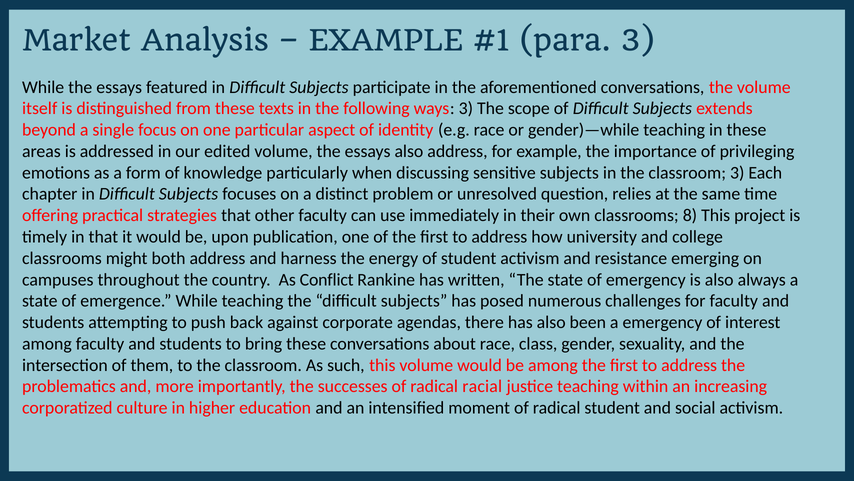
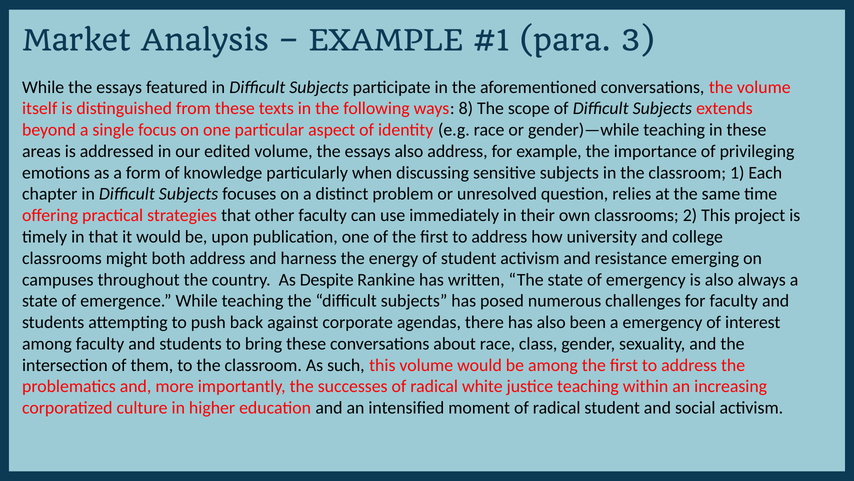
ways 3: 3 -> 8 (466, 108)
classroom 3: 3 -> 1 (737, 173)
8: 8 -> 2 (690, 215)
Conflict: Conflict -> Despite (327, 279)
racial: racial -> white (482, 386)
